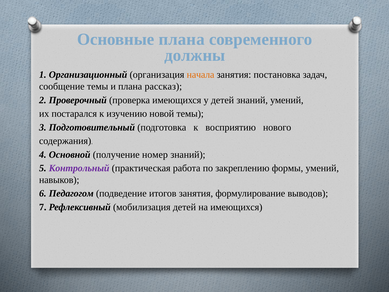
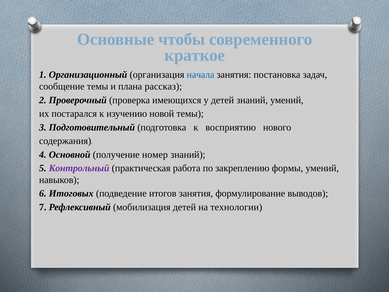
Основные плана: плана -> чтобы (182, 39)
должны: должны -> краткое (195, 55)
начала colour: orange -> blue (201, 75)
Педагогом: Педагогом -> Итоговых (71, 193)
на имеющихся: имеющихся -> технологии (236, 207)
